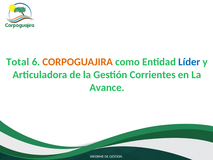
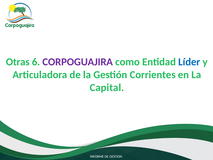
Total: Total -> Otras (18, 62)
CORPOGUAJIRA colour: orange -> purple (78, 62)
Avance: Avance -> Capital (107, 87)
